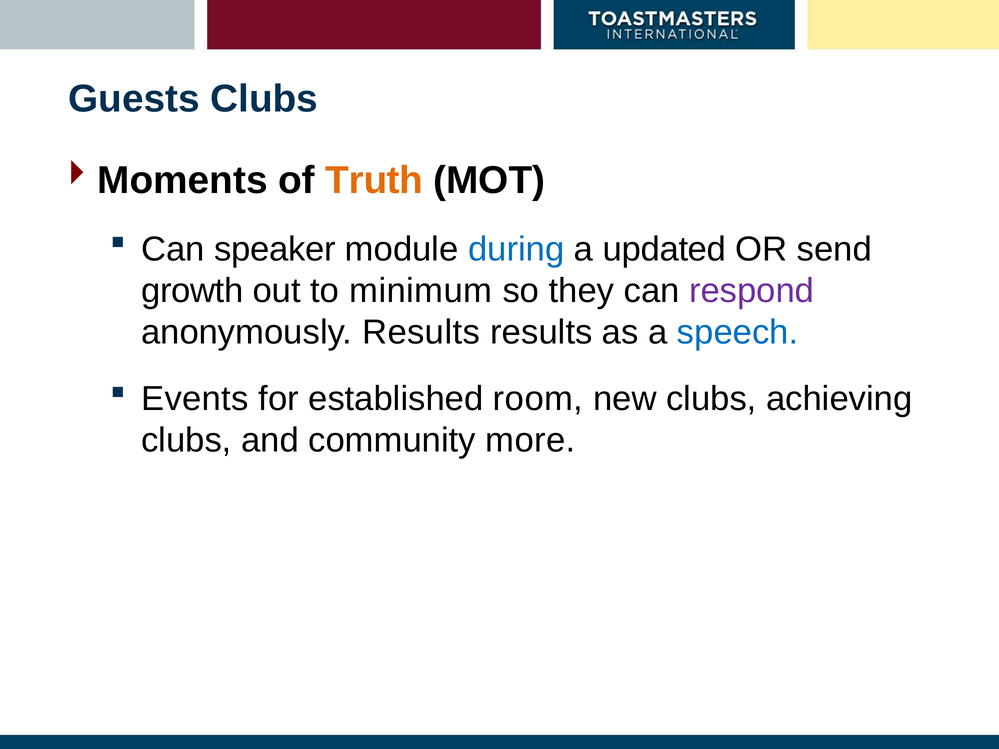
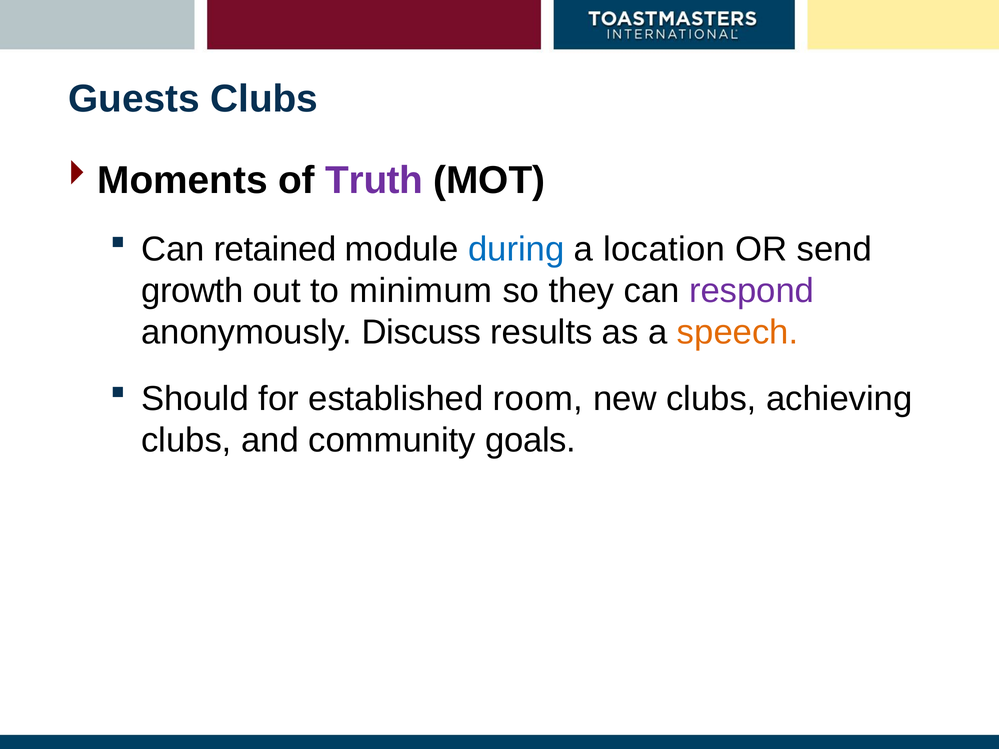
Truth colour: orange -> purple (374, 180)
speaker: speaker -> retained (275, 249)
updated: updated -> location (664, 249)
anonymously Results: Results -> Discuss (421, 332)
speech colour: blue -> orange (738, 332)
Events: Events -> Should (195, 399)
more: more -> goals (531, 441)
